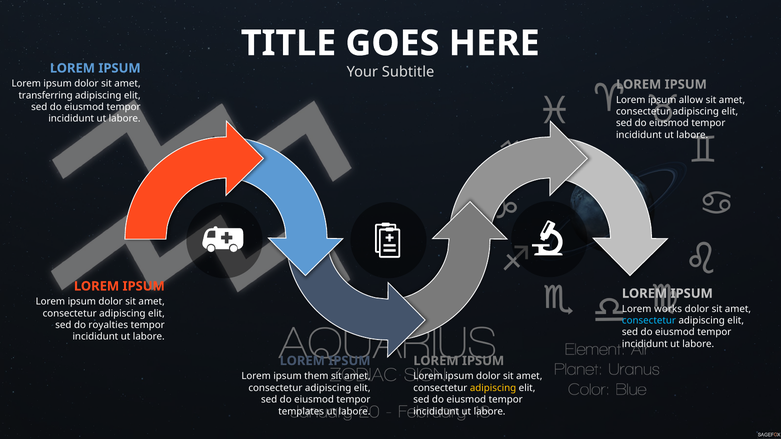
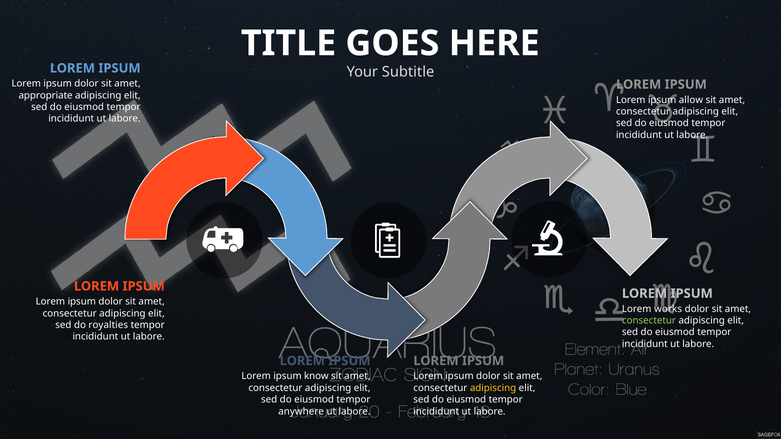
transferring: transferring -> appropriate (46, 95)
consectetur colour: light blue -> light green (649, 321)
them: them -> know (316, 376)
templates: templates -> anywhere (301, 412)
